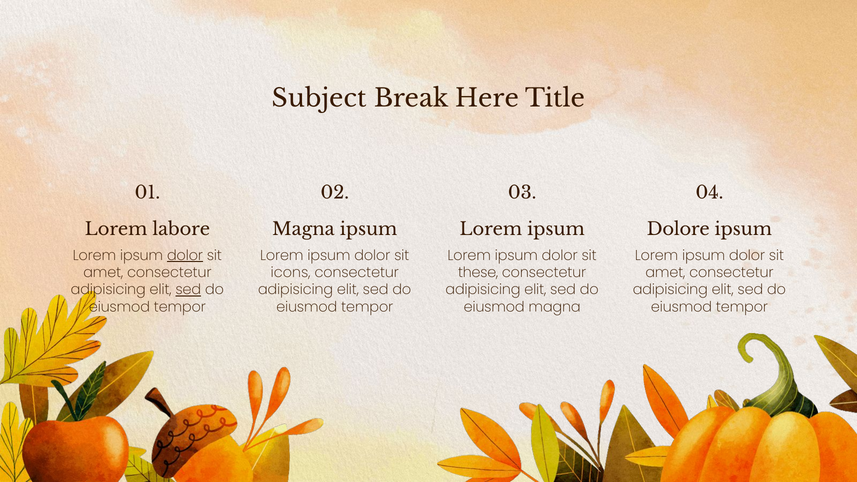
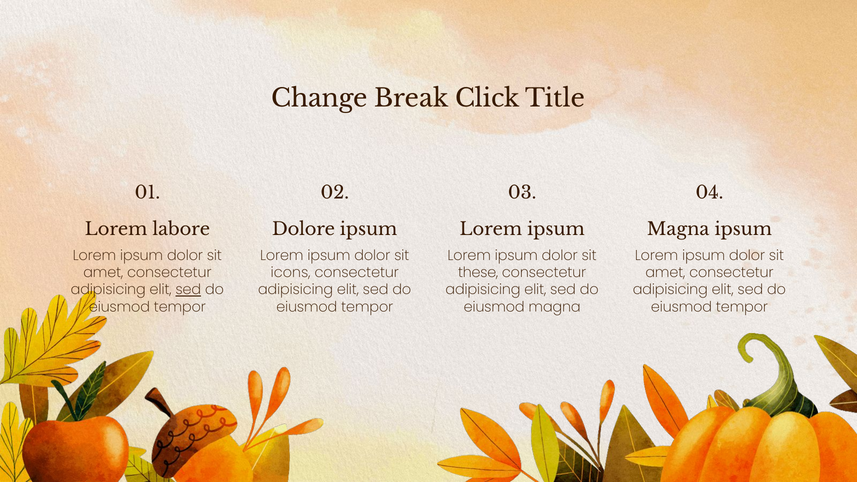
Subject: Subject -> Change (320, 98)
Here: Here -> Click (487, 98)
Magna: Magna -> Dolore (304, 229)
Dolore: Dolore -> Magna (678, 229)
dolor underline: present -> none (185, 256)
